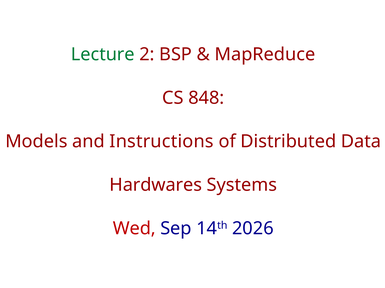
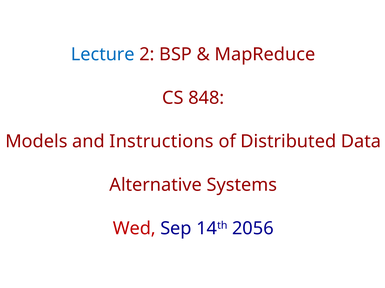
Lecture colour: green -> blue (103, 55)
Hardwares: Hardwares -> Alternative (156, 185)
2026: 2026 -> 2056 (253, 229)
